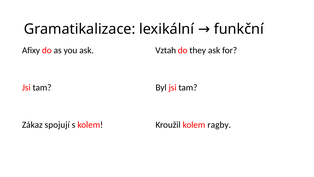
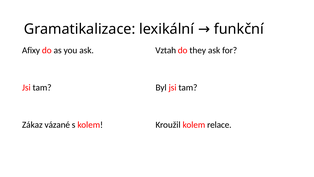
spojují: spojují -> vázané (57, 125)
ragby: ragby -> relace (219, 125)
